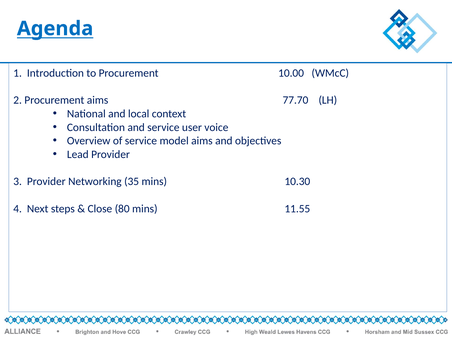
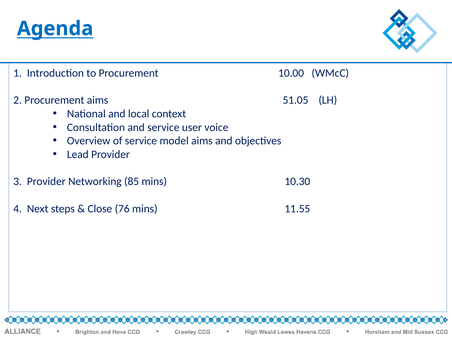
77.70: 77.70 -> 51.05 (295, 100)
35: 35 -> 85 (132, 182)
80: 80 -> 76 (122, 209)
